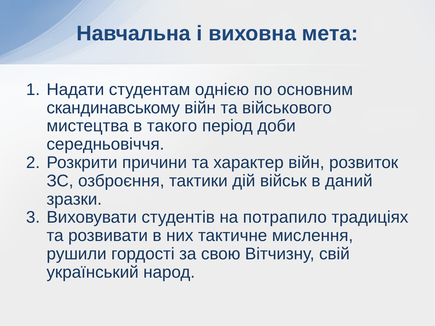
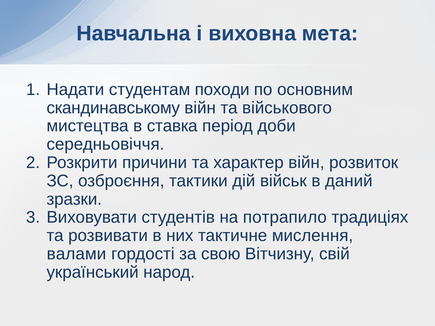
однією: однією -> походи (222, 90)
такого: такого -> ставка (172, 126)
рушили: рушили -> валами (76, 254)
